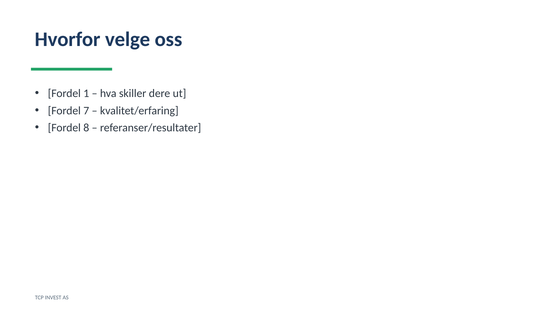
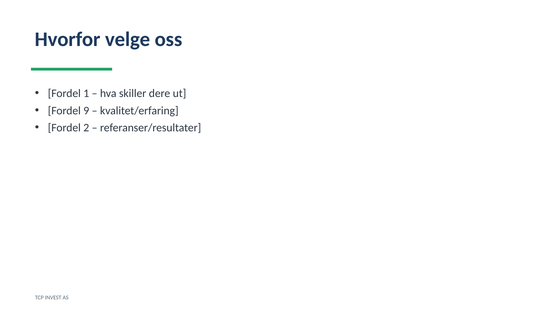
7: 7 -> 9 (86, 110)
8: 8 -> 2 (86, 128)
